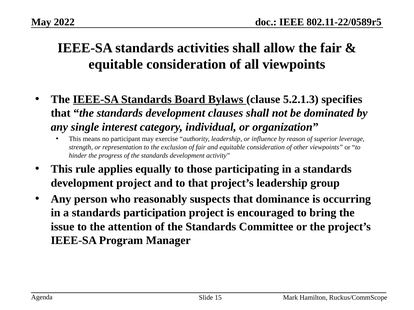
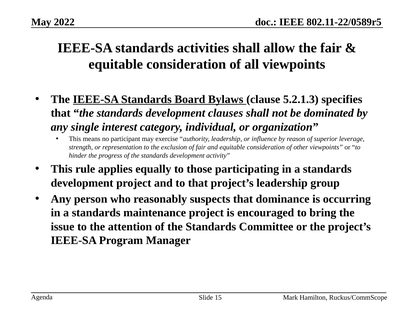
participation: participation -> maintenance (155, 213)
